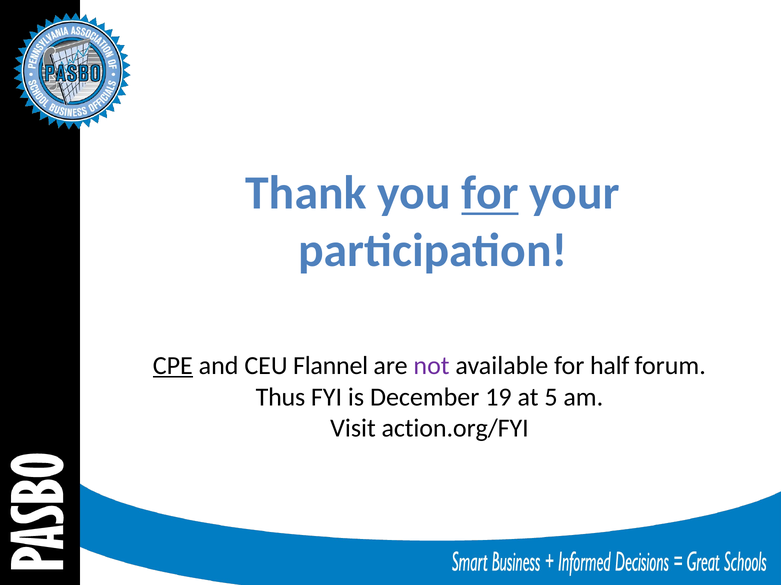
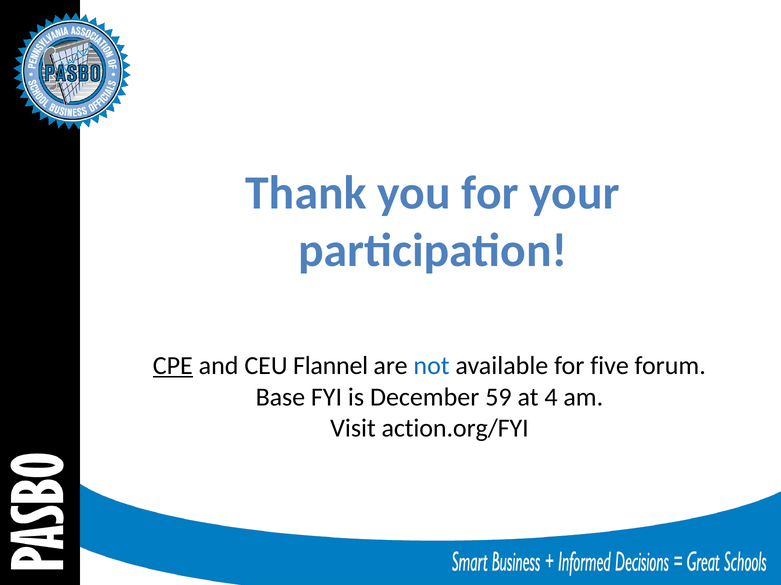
for underline: present -> none (490, 193)
not colour: purple -> blue (432, 366)
half: half -> five (610, 366)
Thus: Thus -> Base (280, 397)
19: 19 -> 59 (498, 397)
5: 5 -> 4 (551, 397)
